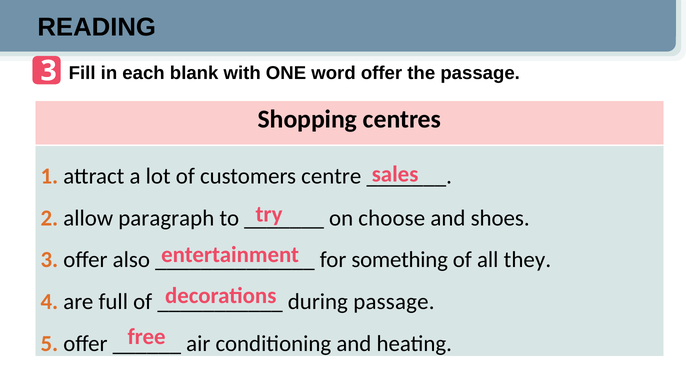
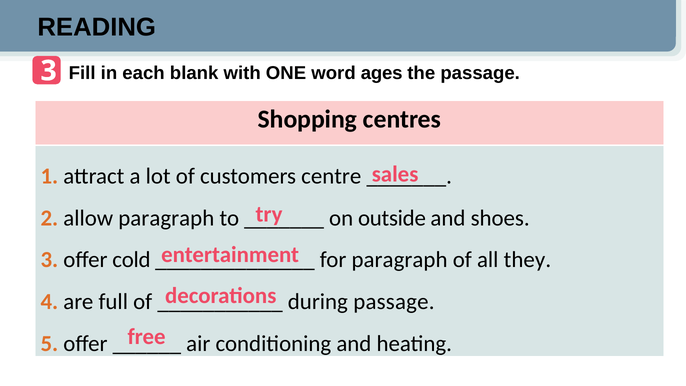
word offer: offer -> ages (382, 73)
choose: choose -> outside (392, 218)
also: also -> cold (131, 260)
for something: something -> paragraph (400, 260)
